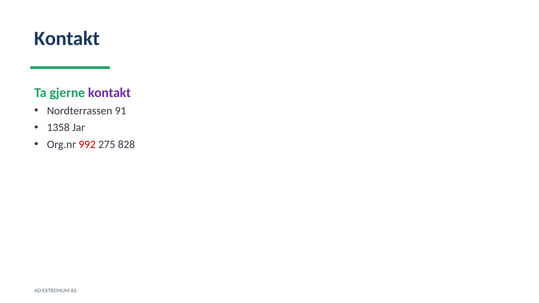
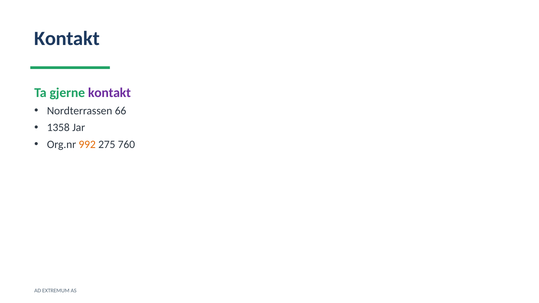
91: 91 -> 66 (121, 111)
992 colour: red -> orange (87, 145)
828: 828 -> 760 (126, 145)
